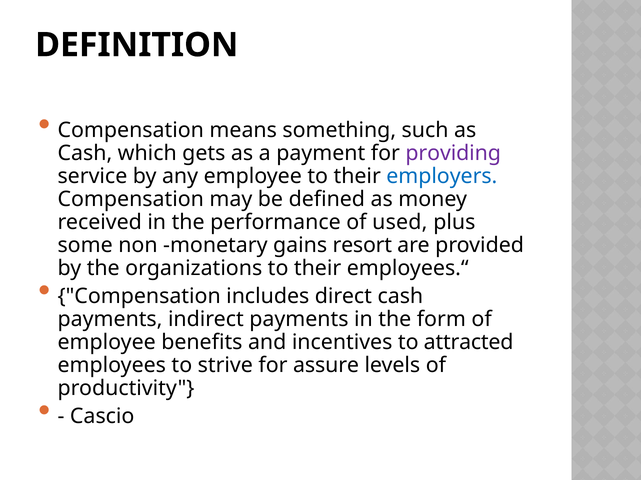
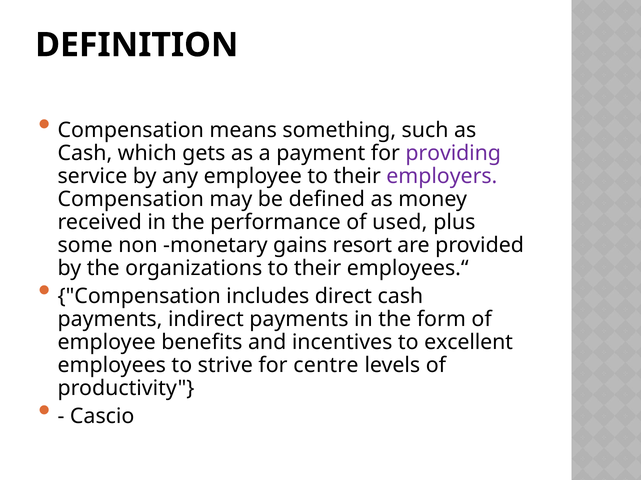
employers colour: blue -> purple (442, 176)
attracted: attracted -> excellent (469, 343)
assure: assure -> centre (326, 366)
